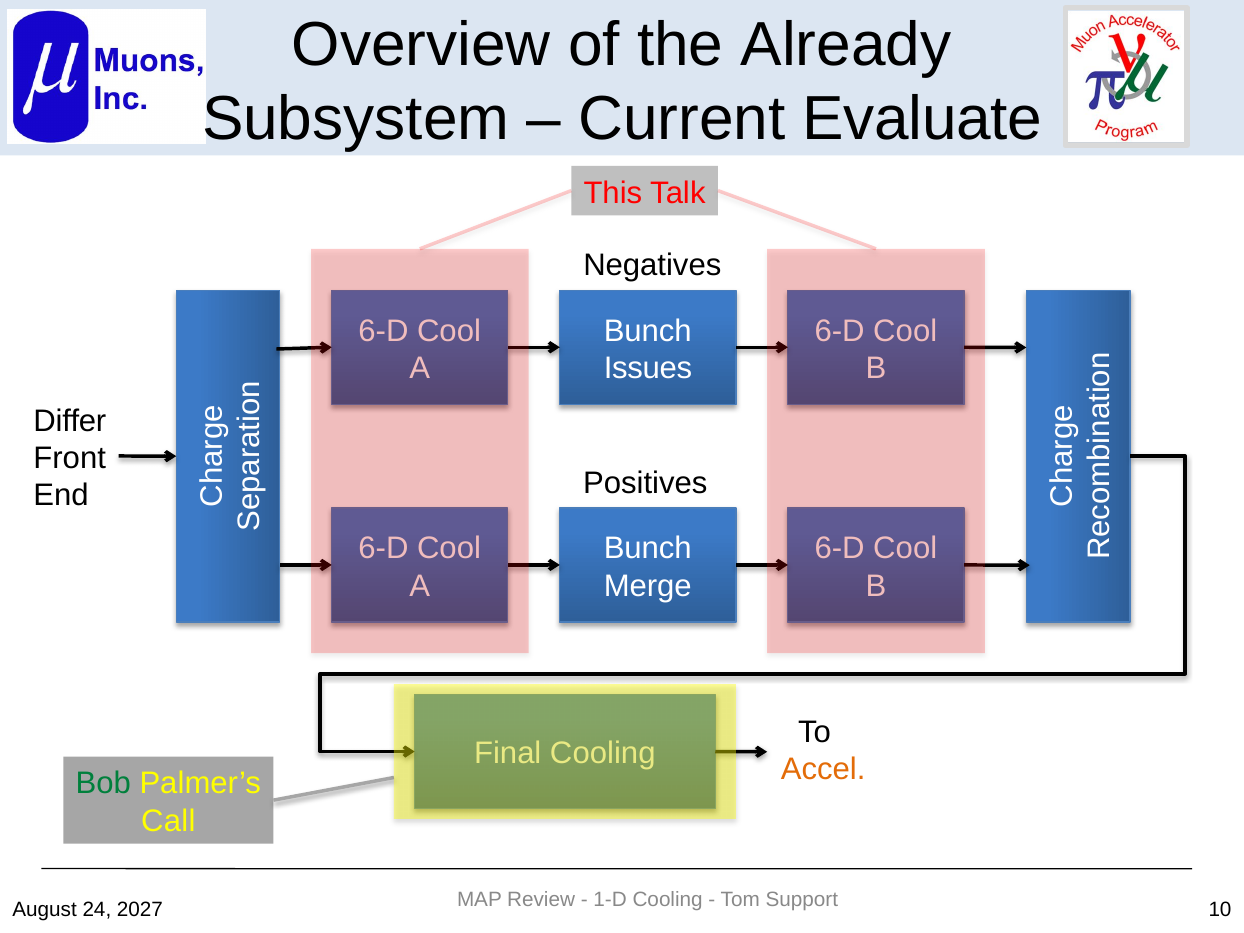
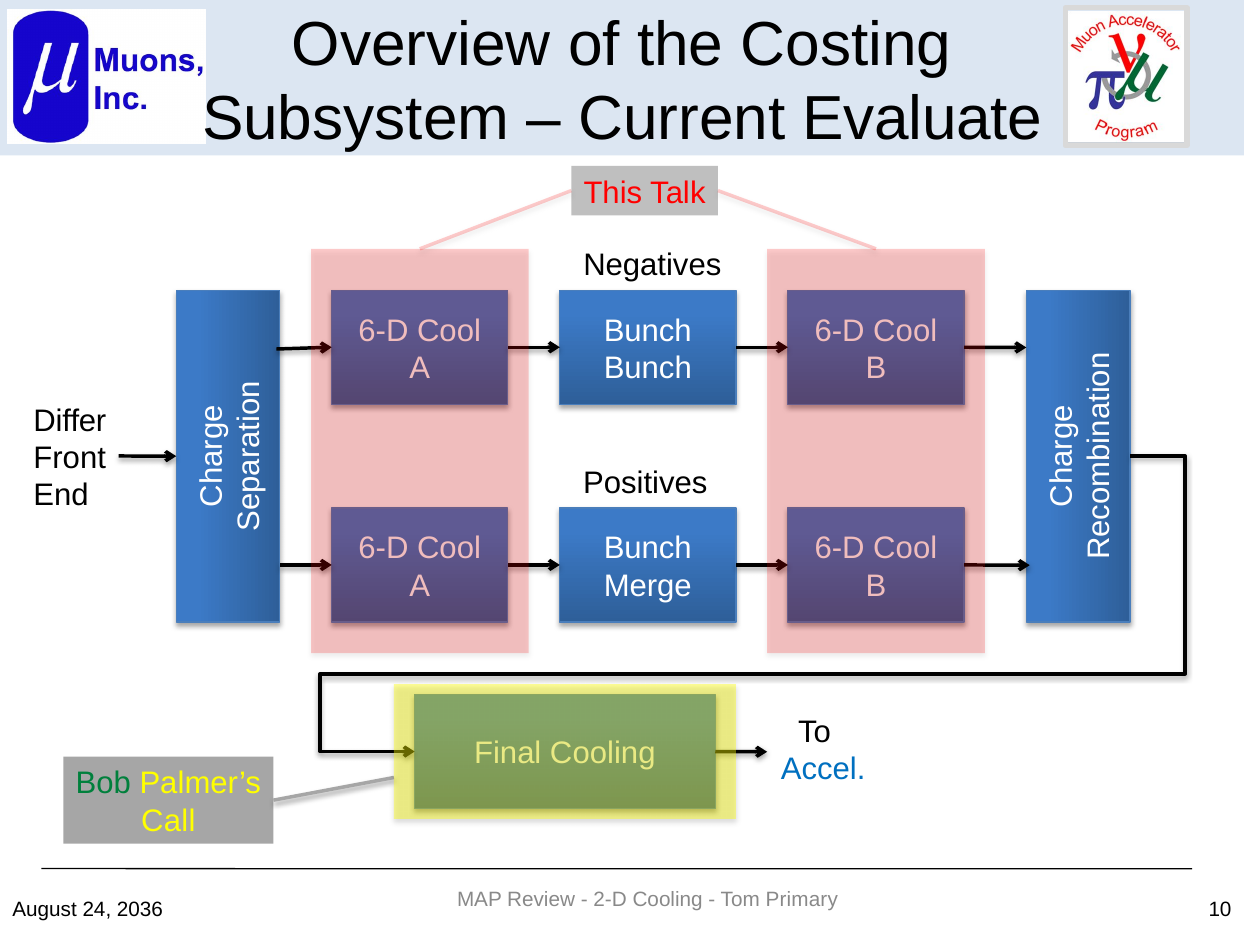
Already: Already -> Costing (846, 45)
Issues: Issues -> Bunch (648, 368)
Accel colour: orange -> blue (823, 769)
1-D: 1-D -> 2-D (610, 899)
Support: Support -> Primary (802, 899)
2027: 2027 -> 2036 (140, 910)
